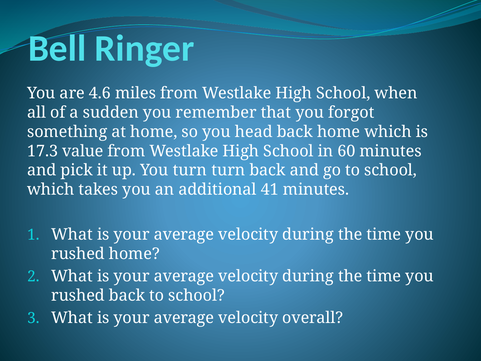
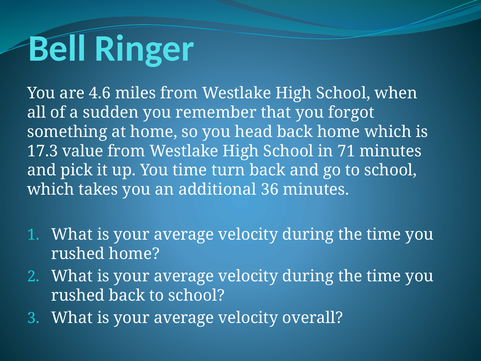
60: 60 -> 71 (346, 151)
You turn: turn -> time (190, 170)
41: 41 -> 36 (270, 189)
